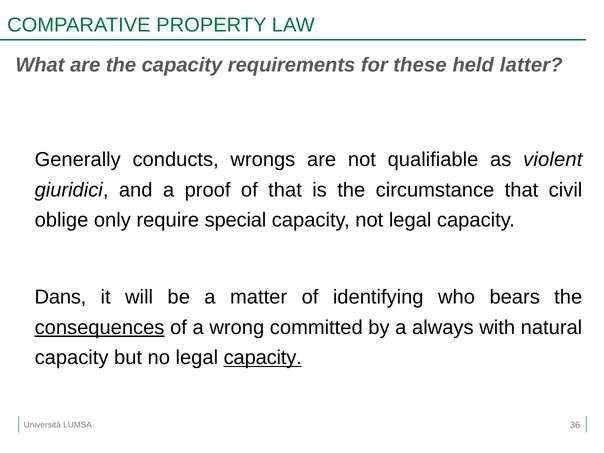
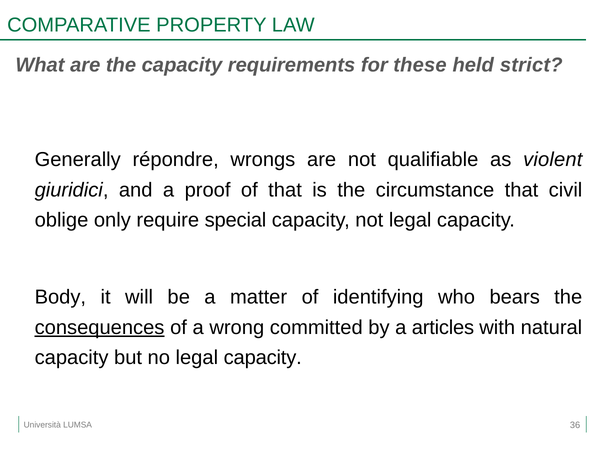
latter: latter -> strict (531, 65)
conducts: conducts -> répondre (176, 160)
Dans: Dans -> Body (60, 297)
always: always -> articles (443, 328)
capacity underline: present -> none (263, 358)
